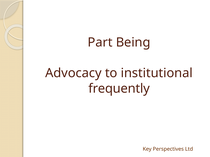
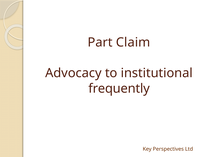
Being: Being -> Claim (133, 43)
